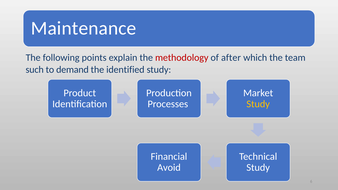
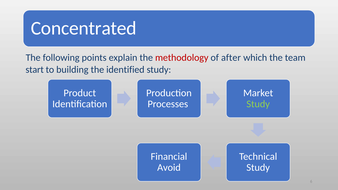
Maintenance: Maintenance -> Concentrated (84, 28)
such: such -> start (35, 70)
demand: demand -> building (72, 70)
Study colour: yellow -> light green (258, 104)
